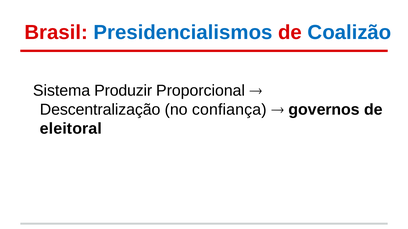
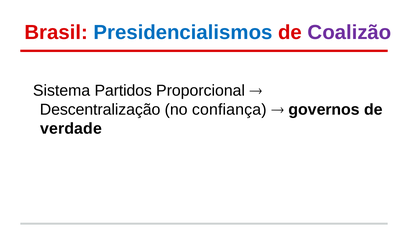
Coalizão colour: blue -> purple (350, 33)
Produzir: Produzir -> Partidos (123, 91)
eleitoral: eleitoral -> verdade (71, 129)
